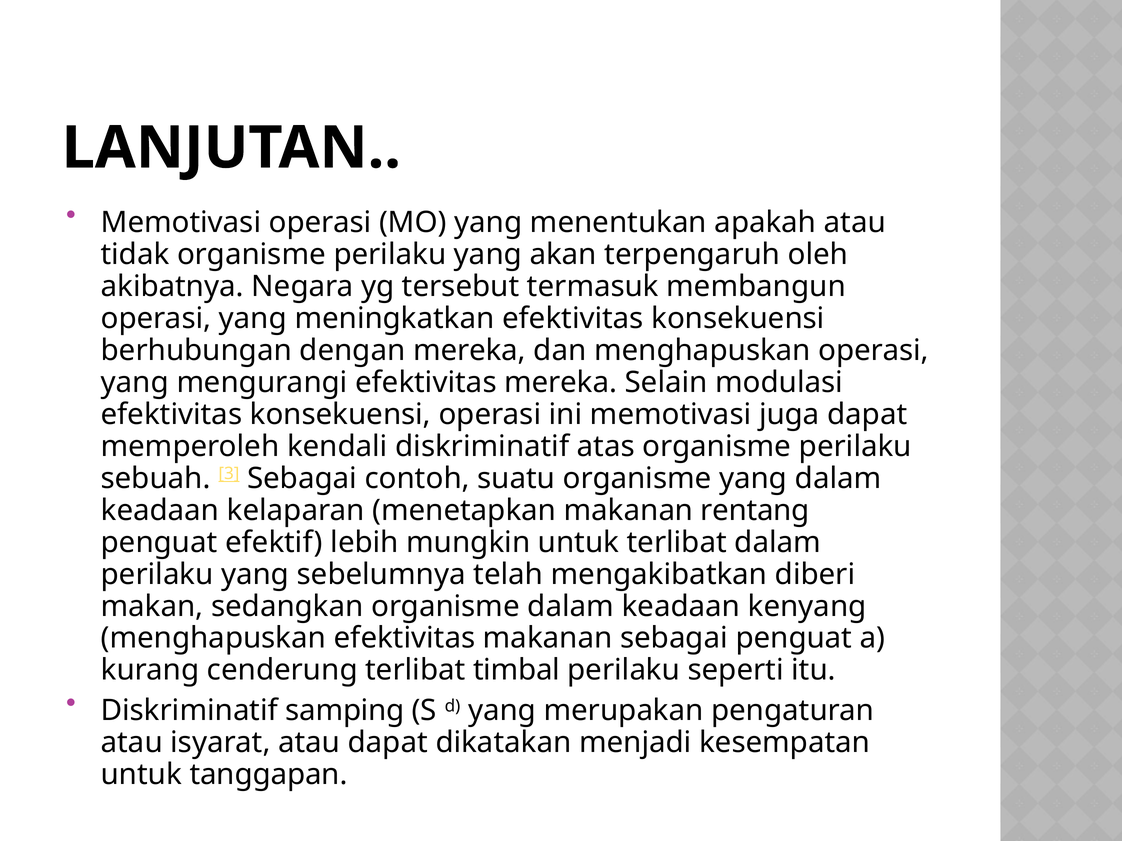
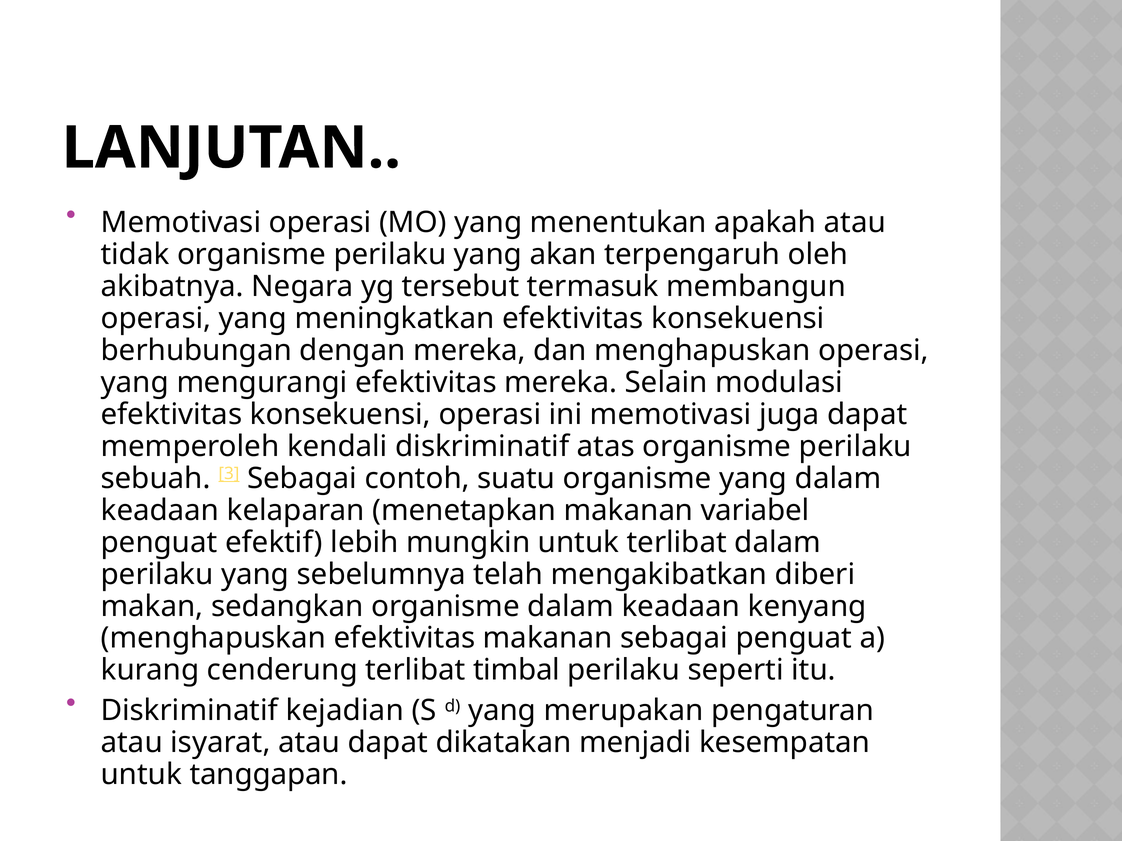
rentang: rentang -> variabel (755, 511)
samping: samping -> kejadian (345, 711)
